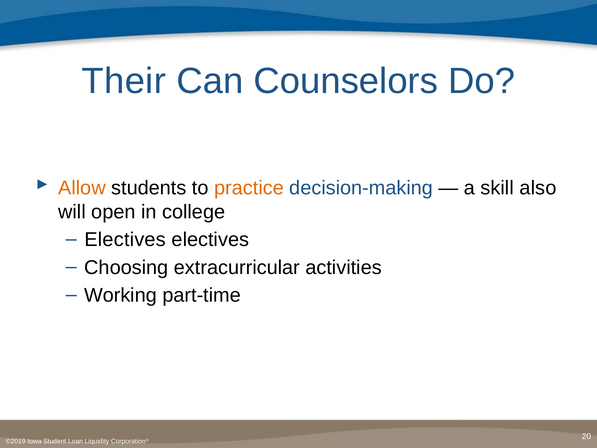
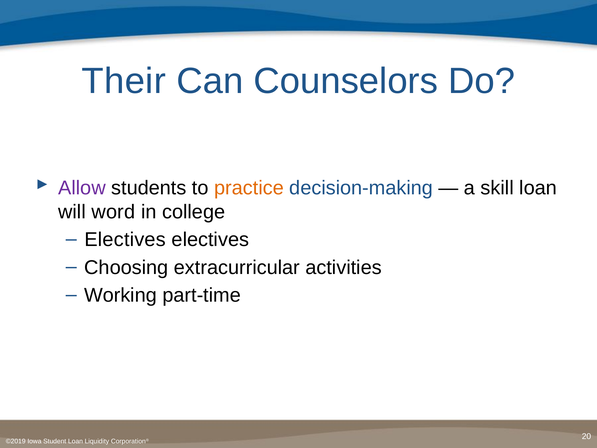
Allow colour: orange -> purple (82, 188)
skill also: also -> loan (538, 188)
open: open -> word (113, 212)
